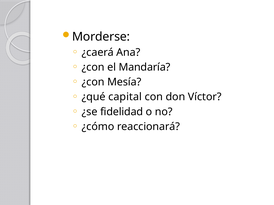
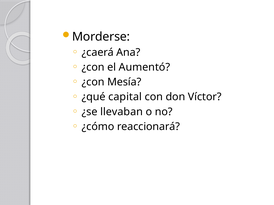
Mandaría: Mandaría -> Aumentó (144, 67)
fidelidad: fidelidad -> llevaban (122, 112)
